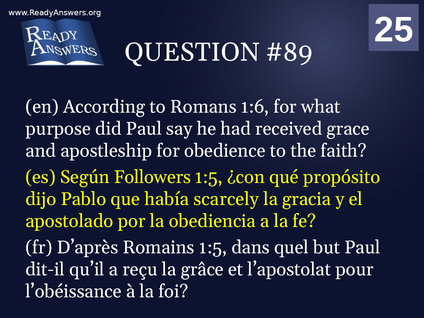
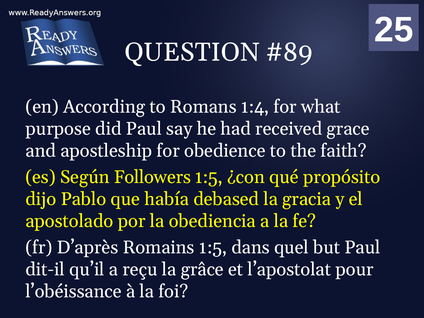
1:6: 1:6 -> 1:4 (255, 107)
scarcely: scarcely -> debased (226, 199)
